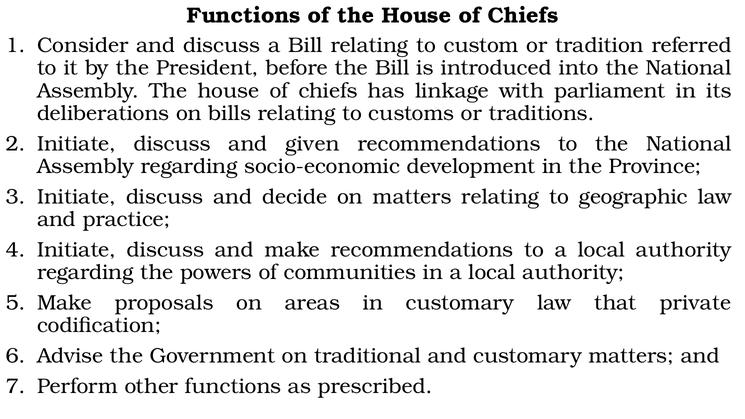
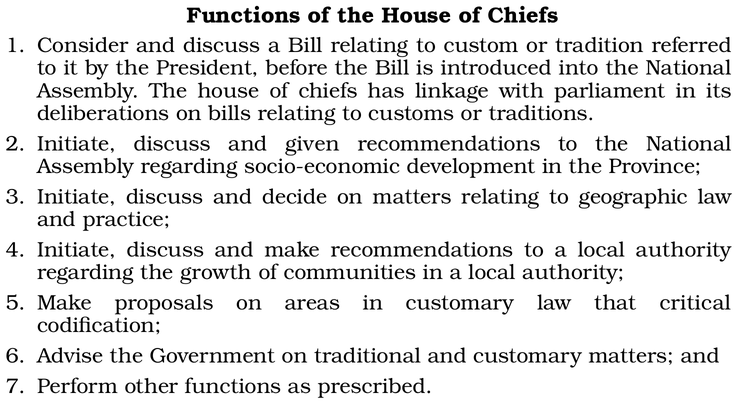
powers: powers -> growth (216, 273)
private: private -> critical (695, 303)
